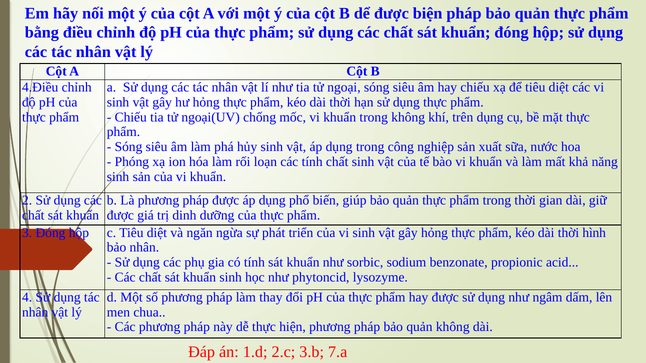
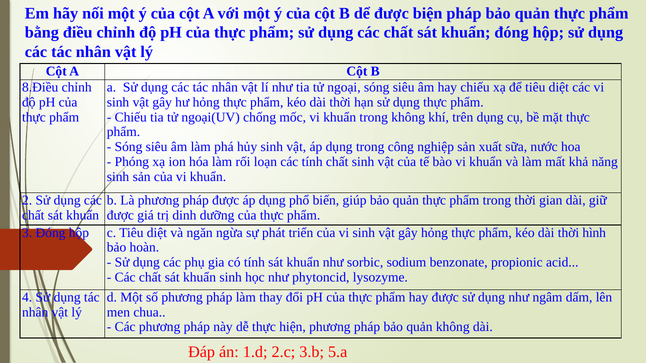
4.Điều: 4.Điều -> 8.Điều (40, 87)
bảo nhân: nhân -> hoàn (144, 248)
7.a: 7.a -> 5.a (338, 352)
